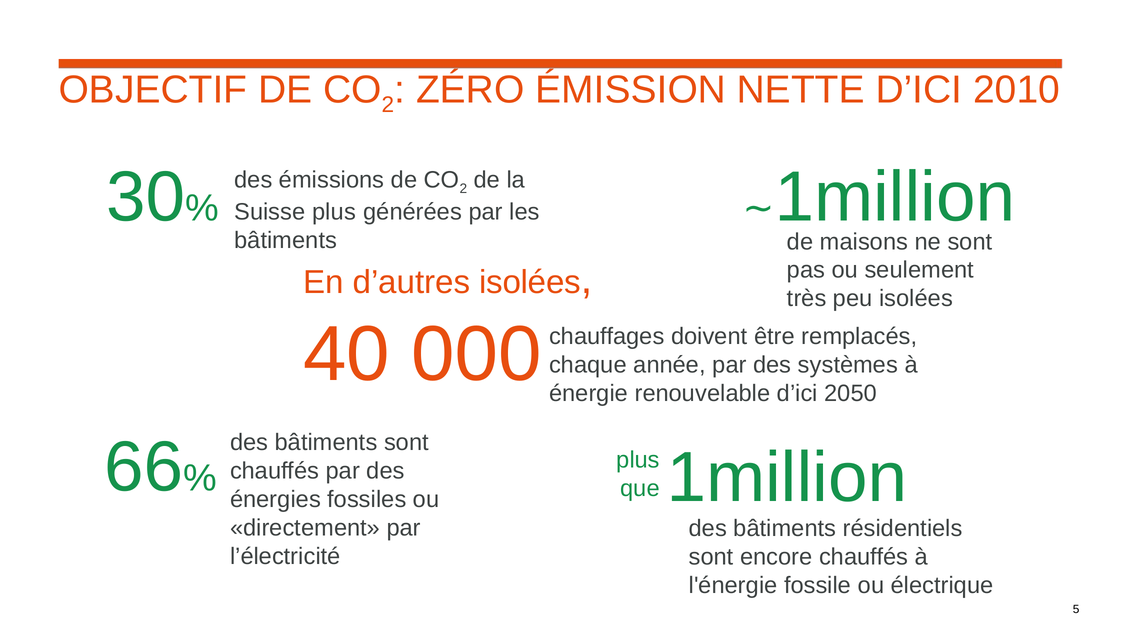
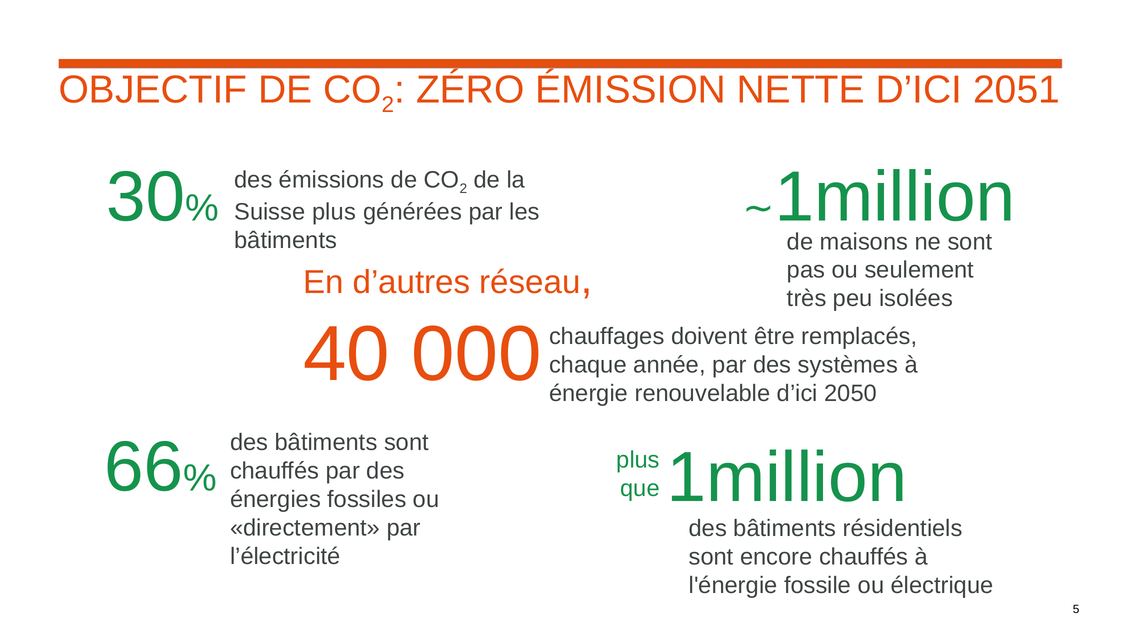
2010: 2010 -> 2051 (1017, 90)
d’autres isolées: isolées -> réseau (530, 282)
